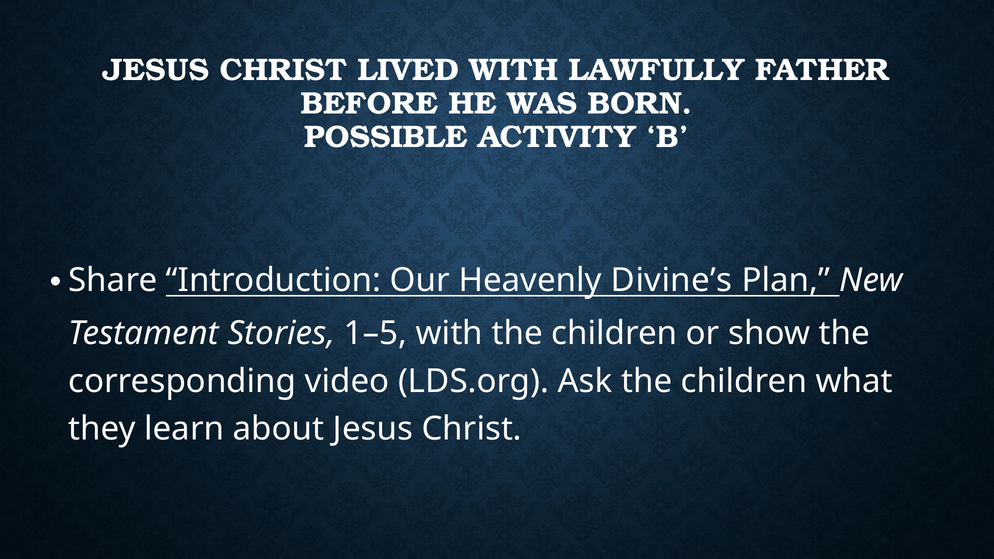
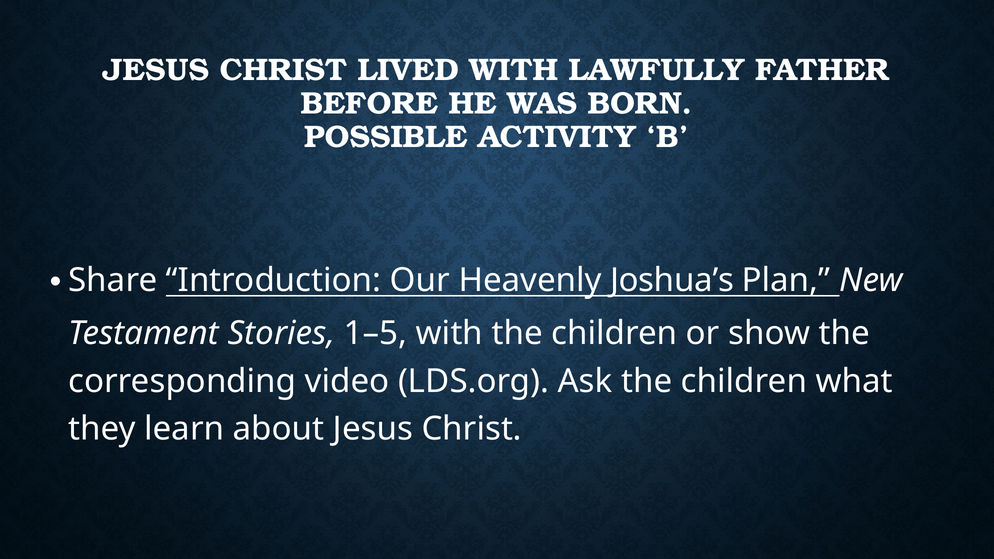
Divine’s: Divine’s -> Joshua’s (672, 281)
